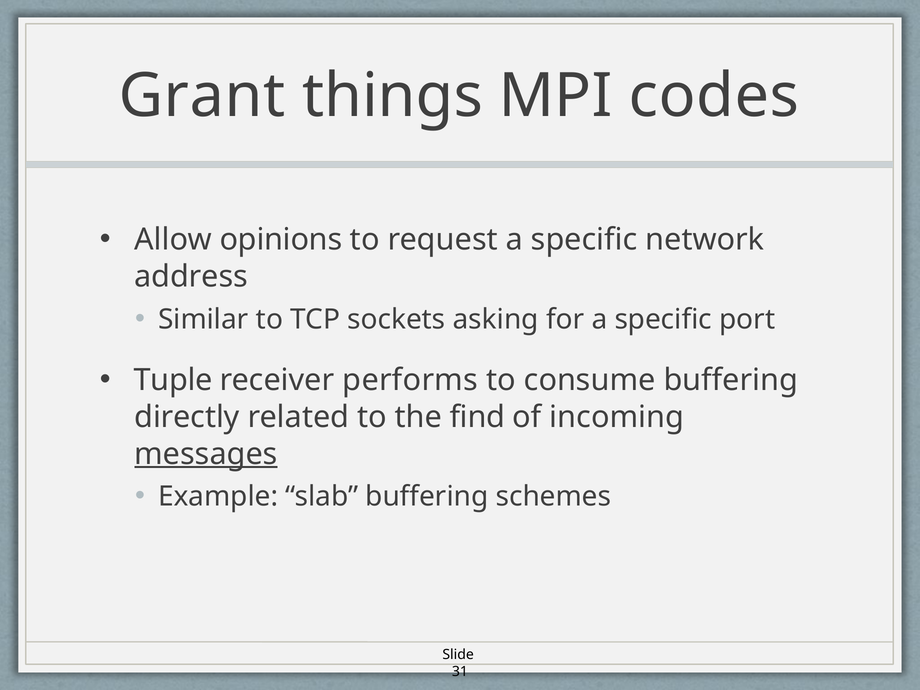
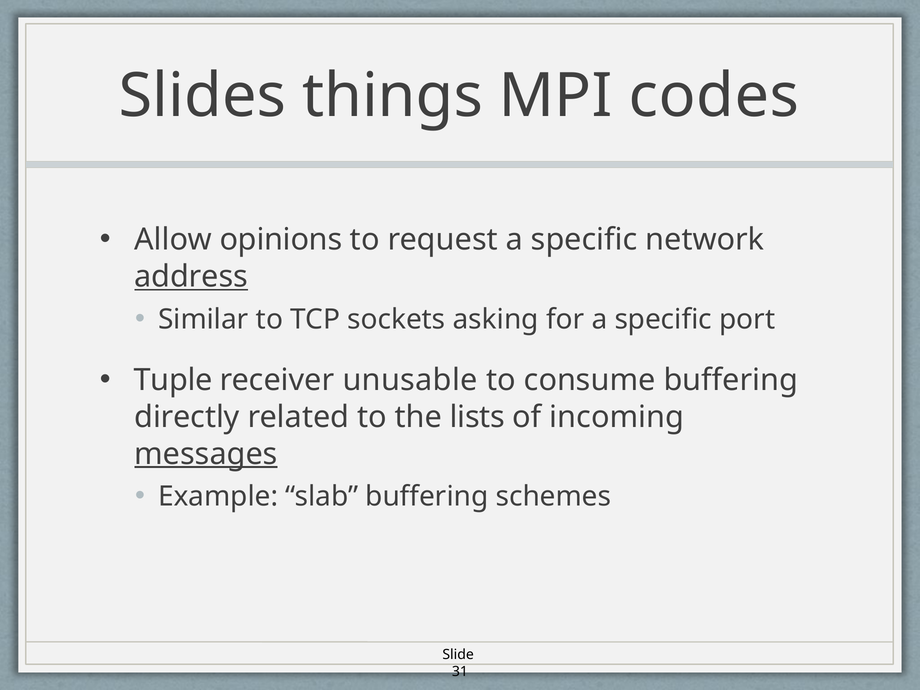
Grant: Grant -> Slides (202, 96)
address underline: none -> present (191, 277)
performs: performs -> unusable (410, 380)
find: find -> lists (477, 417)
